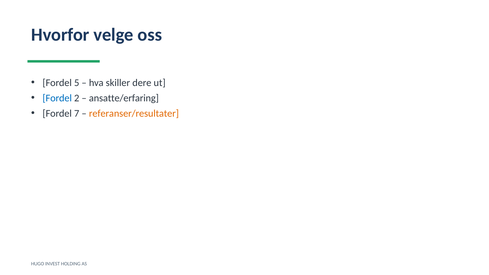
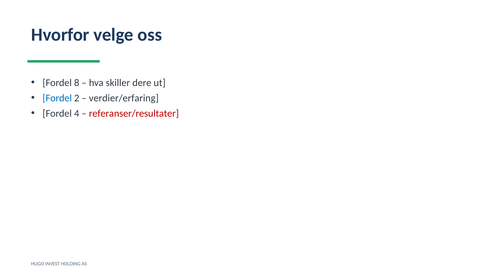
5: 5 -> 8 (77, 83)
ansatte/erfaring: ansatte/erfaring -> verdier/erfaring (124, 98)
7: 7 -> 4 (77, 113)
referanser/resultater colour: orange -> red (134, 113)
